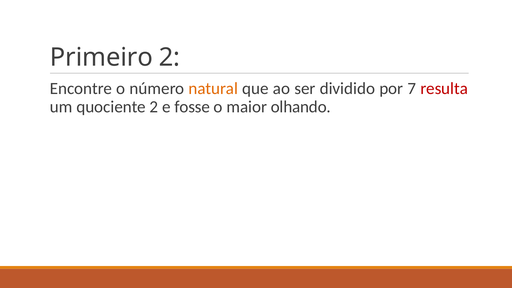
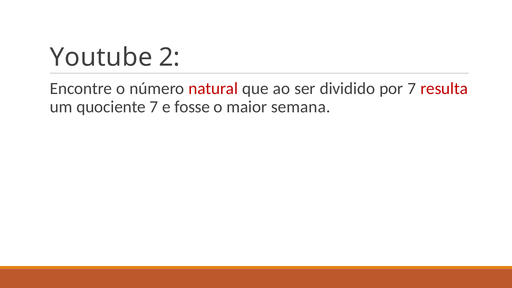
Primeiro: Primeiro -> Youtube (101, 57)
natural colour: orange -> red (213, 89)
quociente 2: 2 -> 7 (154, 107)
olhando: olhando -> semana (301, 107)
